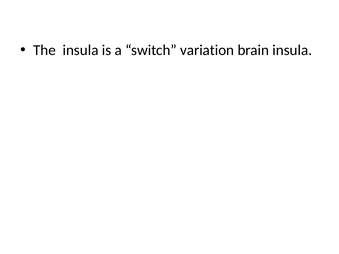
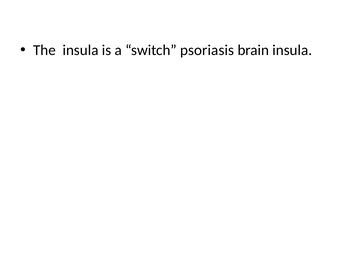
variation: variation -> psoriasis (207, 50)
